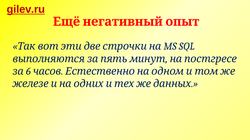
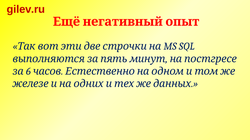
gilev.ru underline: present -> none (26, 9)
